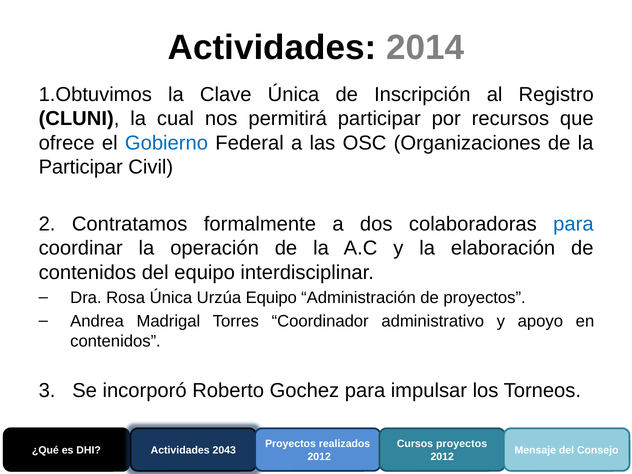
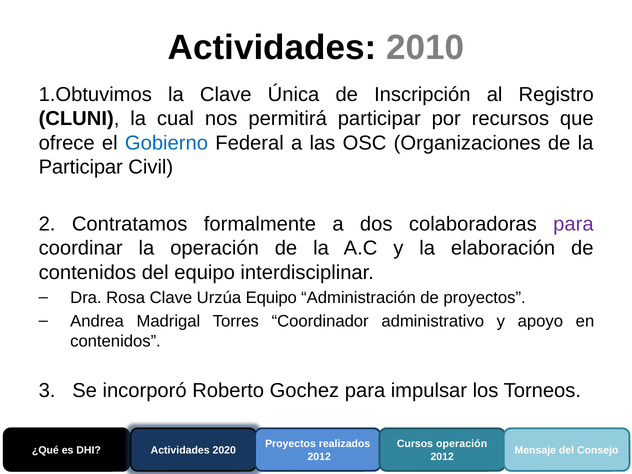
2014: 2014 -> 2010 (425, 48)
para colour: blue -> purple (573, 224)
Rosa Única: Única -> Clave (171, 298)
Cursos proyectos: proyectos -> operación (462, 444)
2043: 2043 -> 2020 (224, 450)
